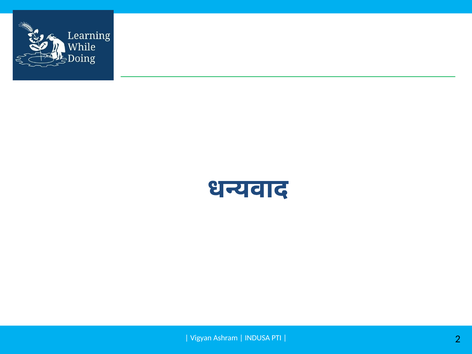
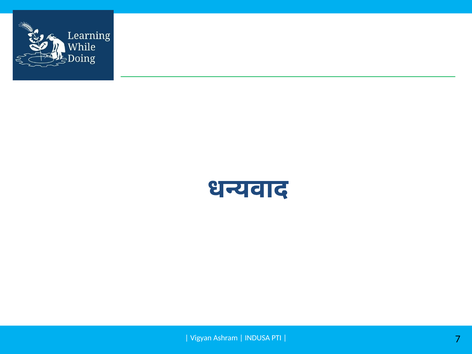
2: 2 -> 7 (458, 339)
